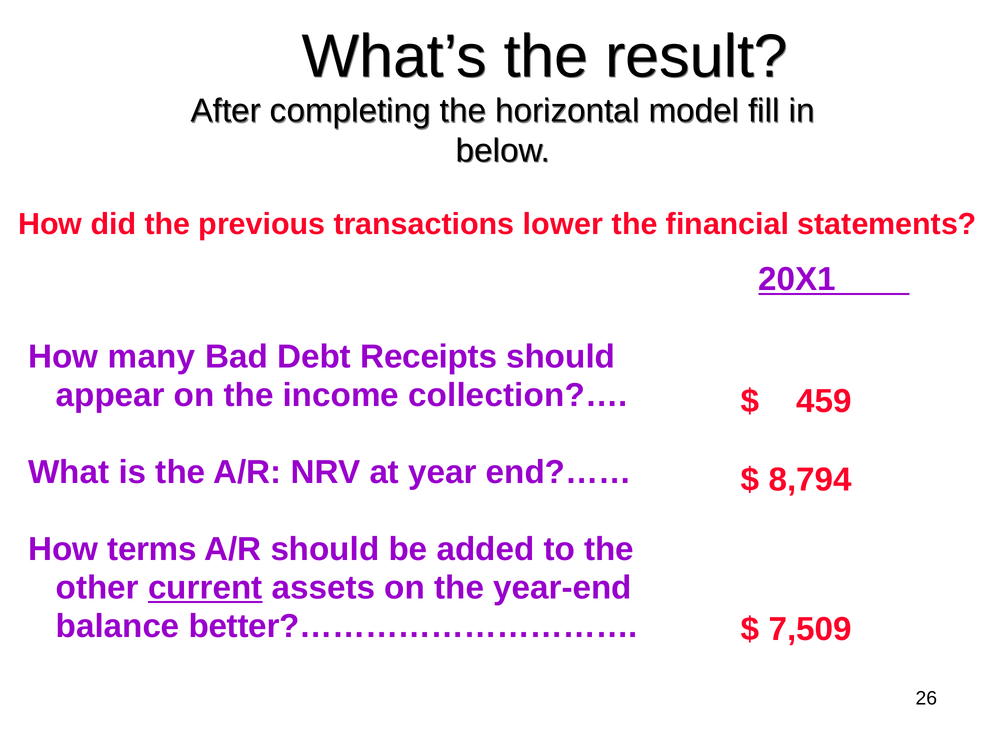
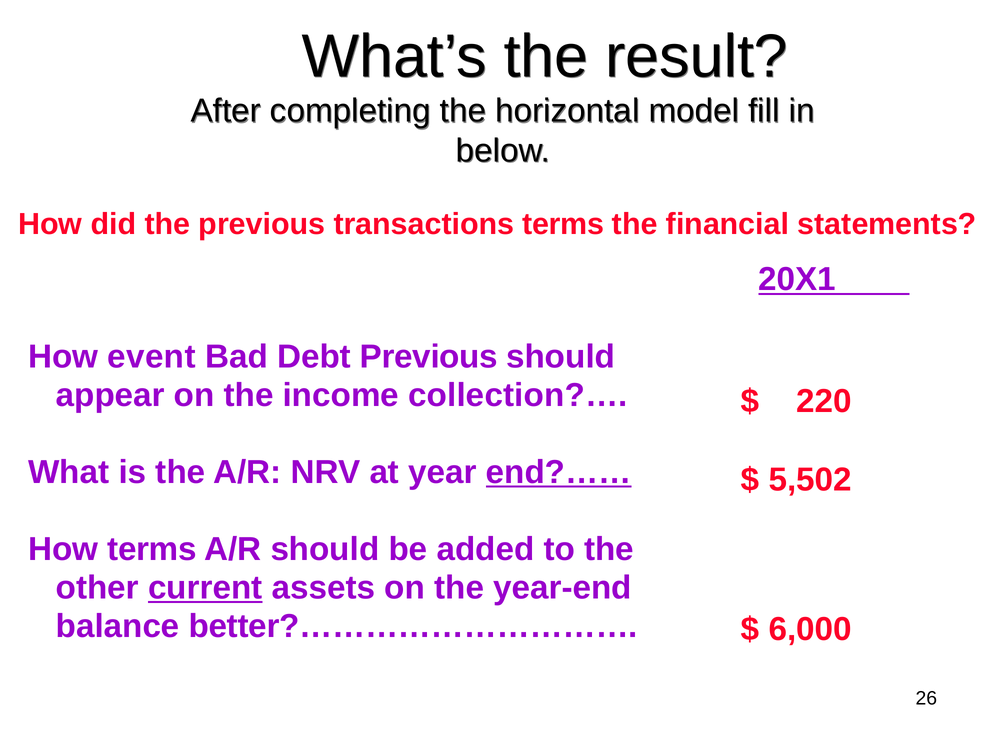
transactions lower: lower -> terms (563, 225)
many: many -> event (152, 357)
Debt Receipts: Receipts -> Previous (429, 357)
459: 459 -> 220 (824, 402)
end?…… underline: none -> present (559, 473)
8,794: 8,794 -> 5,502 (810, 480)
7,509: 7,509 -> 6,000 (810, 630)
